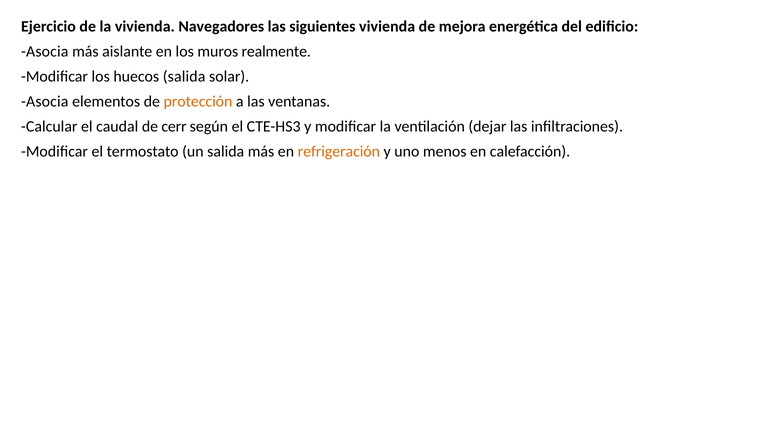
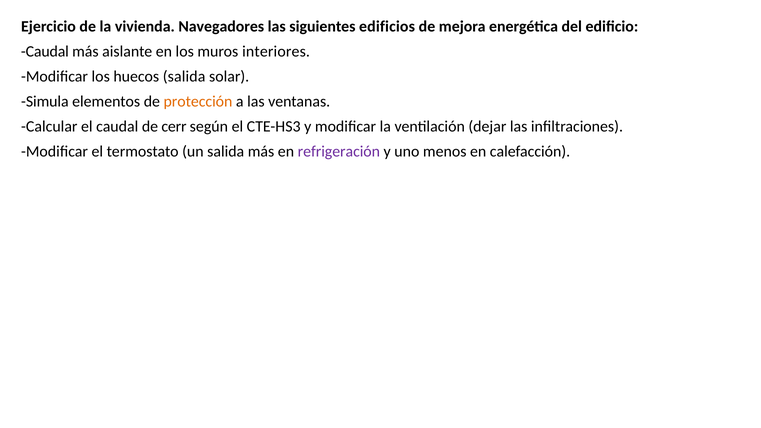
siguientes vivienda: vivienda -> edificios (387, 26)
Asocia: Asocia -> Caudal (45, 51)
realmente: realmente -> interiores (276, 51)
Asocia: Asocia -> Simula (45, 101)
refrigeración colour: orange -> purple (339, 152)
